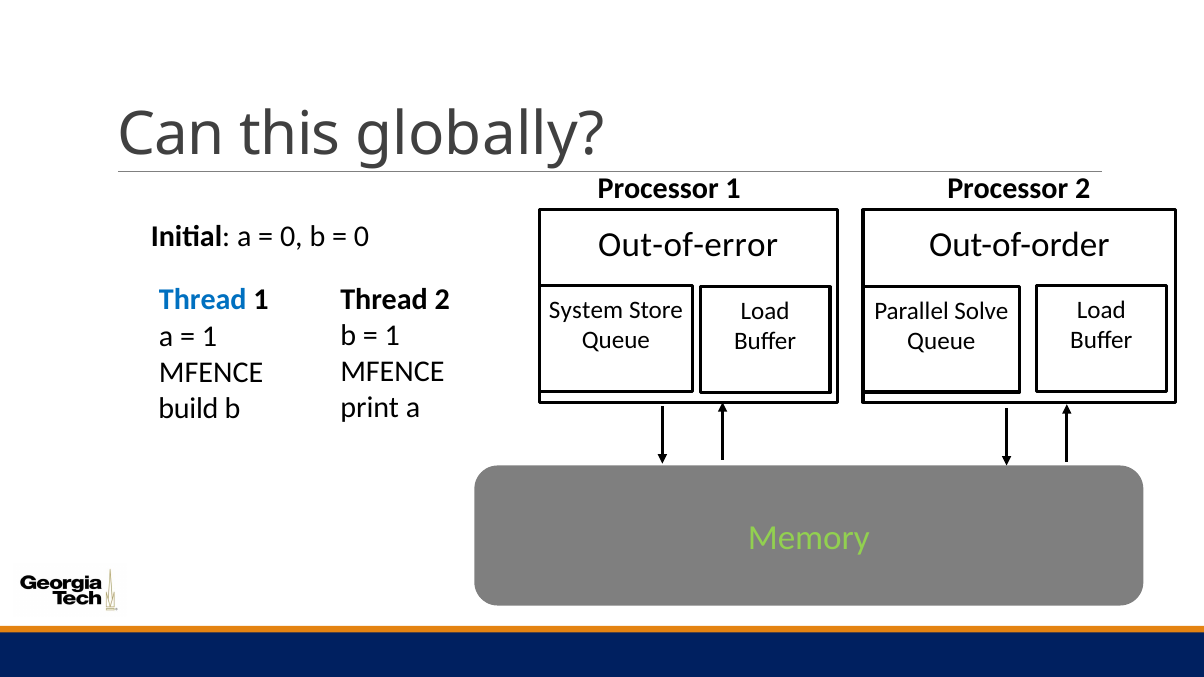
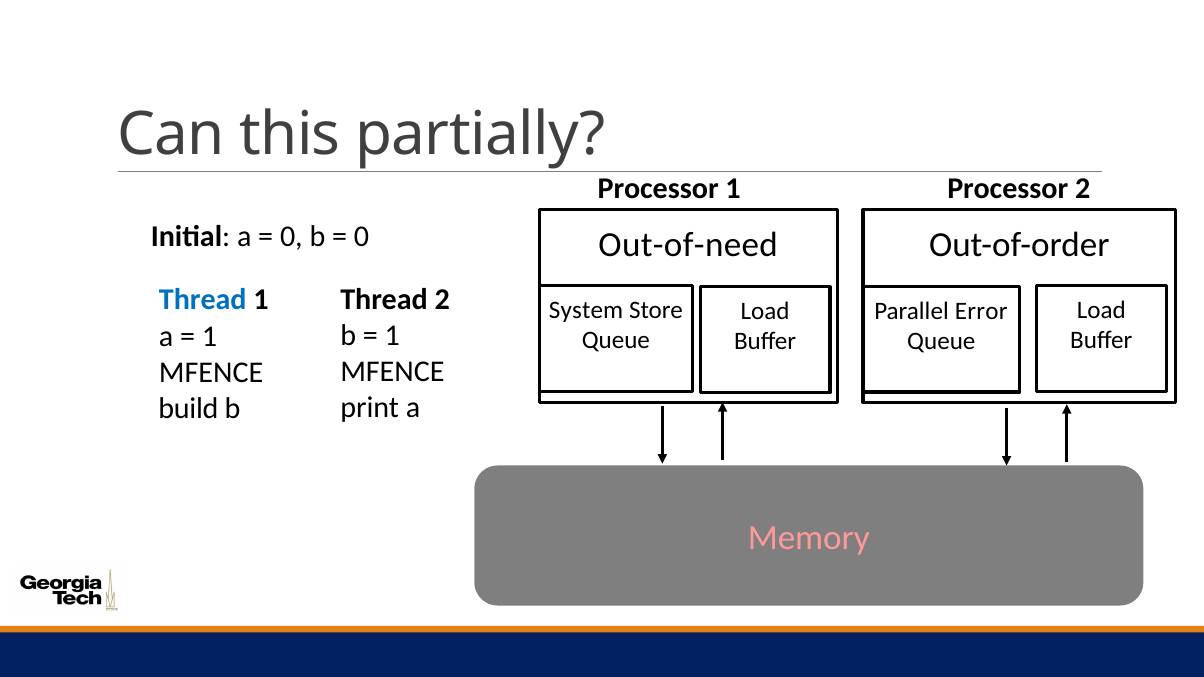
globally: globally -> partially (480, 135)
Out-of-error: Out-of-error -> Out-of-need (688, 245)
Solve: Solve -> Error (981, 311)
Memory colour: light green -> pink (809, 538)
